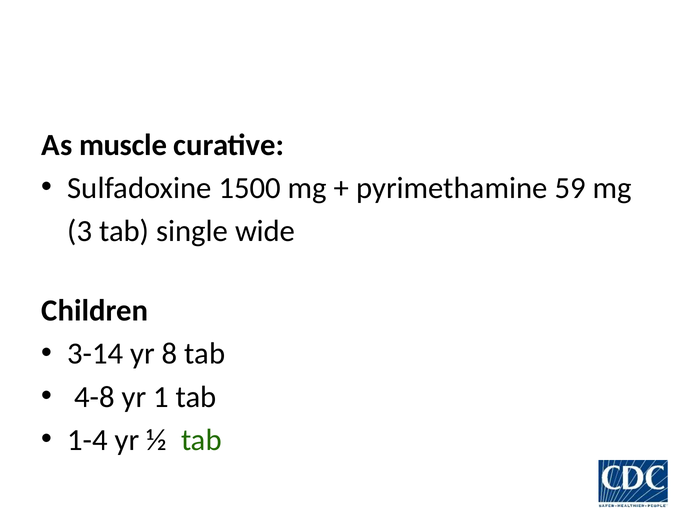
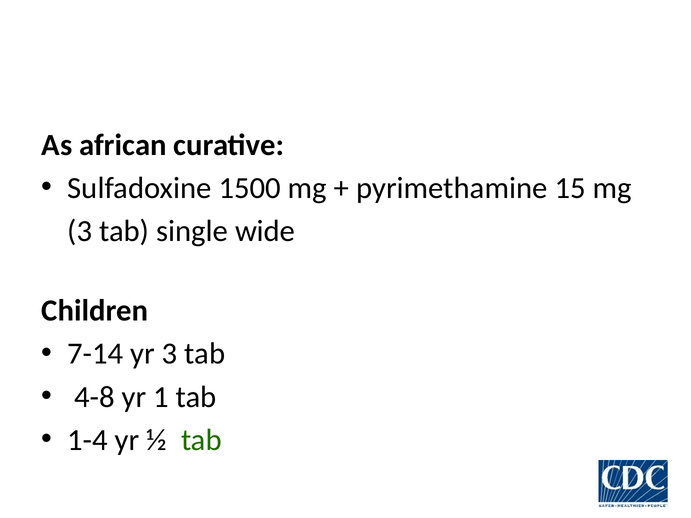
muscle: muscle -> african (123, 145)
59: 59 -> 15 (570, 188)
3-14: 3-14 -> 7-14 (95, 354)
yr 8: 8 -> 3 (170, 354)
